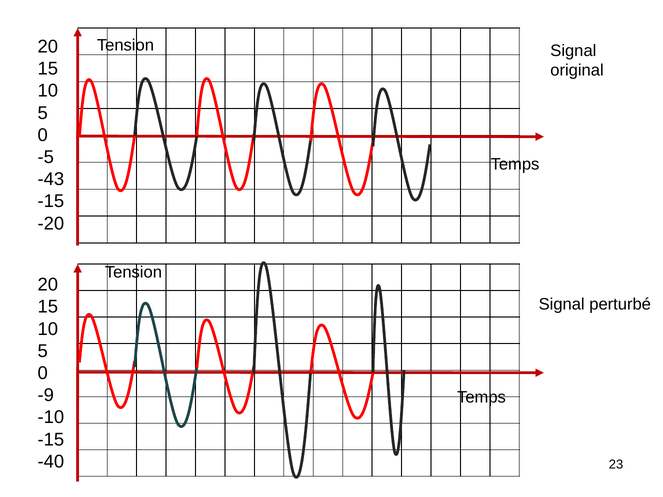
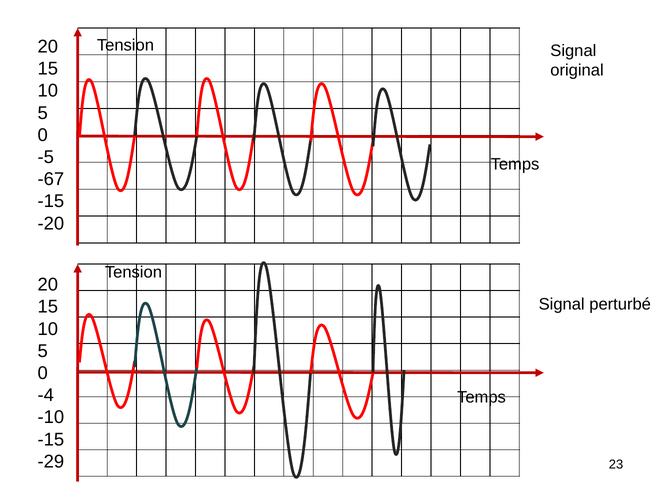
-43: -43 -> -67 (51, 179)
-9: -9 -> -4 (46, 396)
-40: -40 -> -29 (51, 462)
